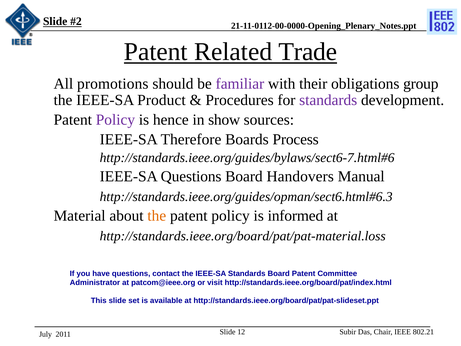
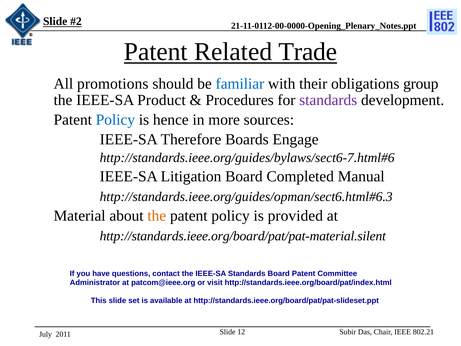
familiar colour: purple -> blue (240, 84)
Policy colour: purple -> blue (115, 120)
show: show -> more (224, 120)
Process: Process -> Engage (296, 139)
IEEE-SA Questions: Questions -> Litigation (191, 176)
Handovers: Handovers -> Completed (300, 176)
informed: informed -> provided (295, 216)
http://standards.ieee.org/board/pat/pat-material.loss: http://standards.ieee.org/board/pat/pat-material.loss -> http://standards.ieee.org/board/pat/pat-material.silent (243, 236)
